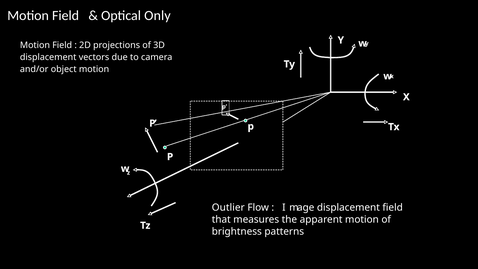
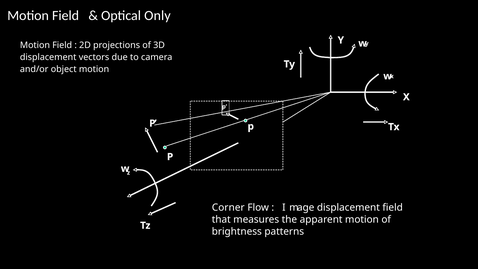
Outlier: Outlier -> Corner (228, 208)
